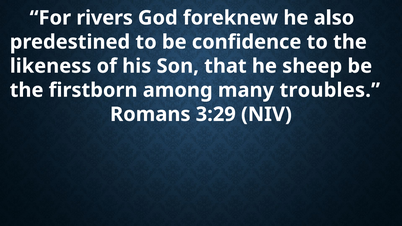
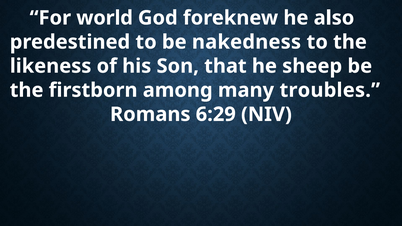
rivers: rivers -> world (105, 18)
confidence: confidence -> nakedness (246, 42)
3:29: 3:29 -> 6:29 (216, 114)
